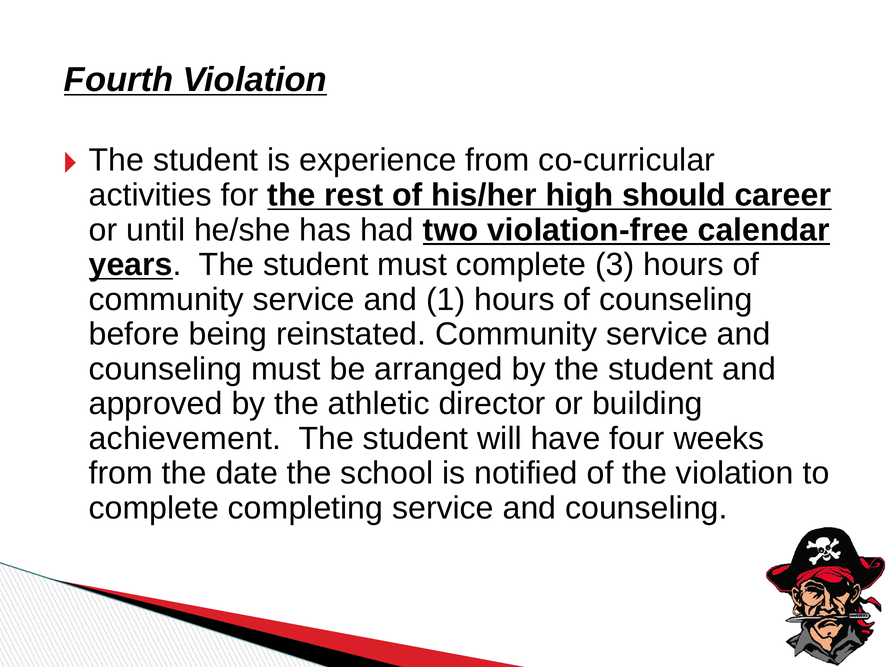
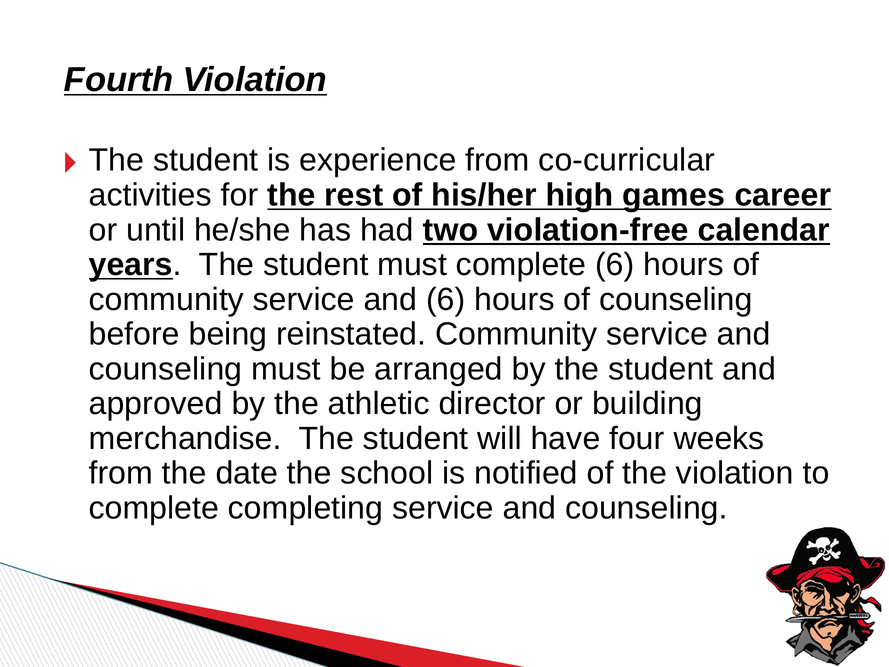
should: should -> games (674, 195)
complete 3: 3 -> 6 (615, 265)
and 1: 1 -> 6 (446, 299)
achievement: achievement -> merchandise (185, 438)
